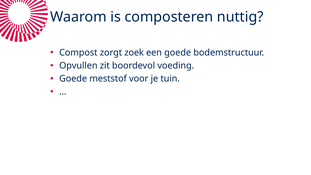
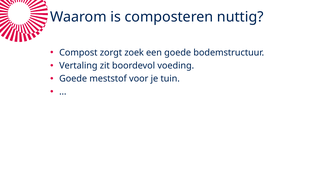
Opvullen: Opvullen -> Vertaling (78, 66)
